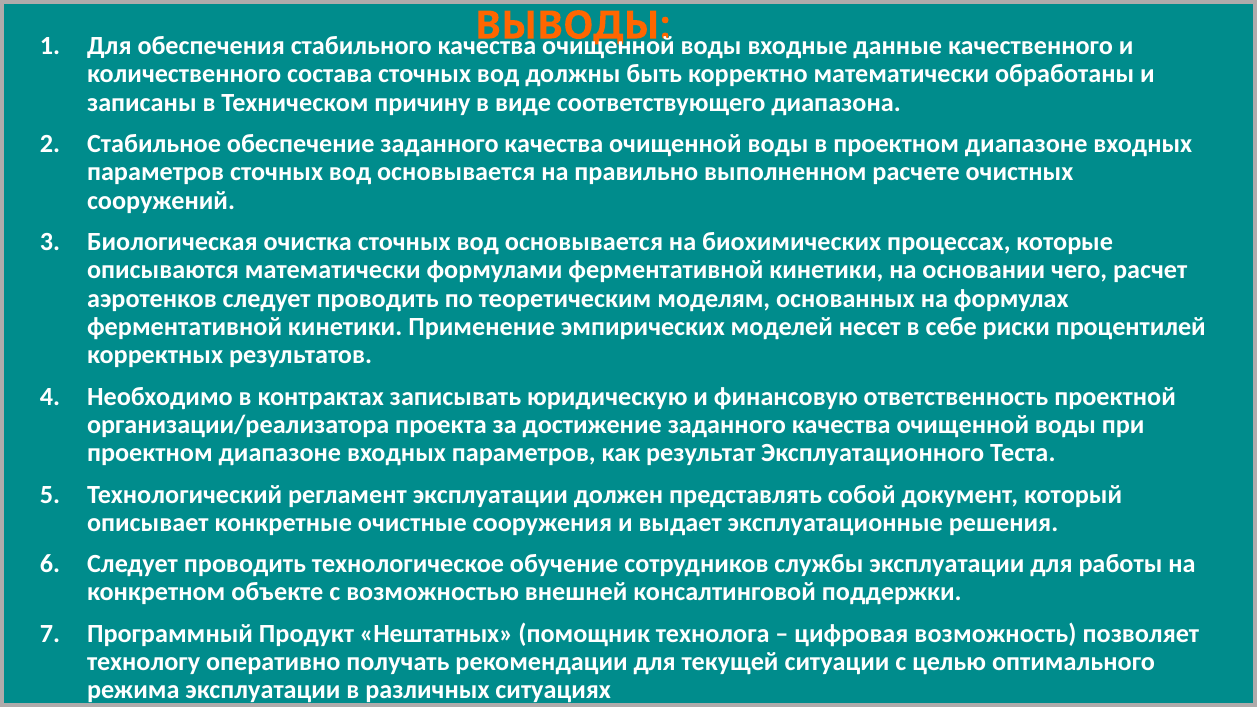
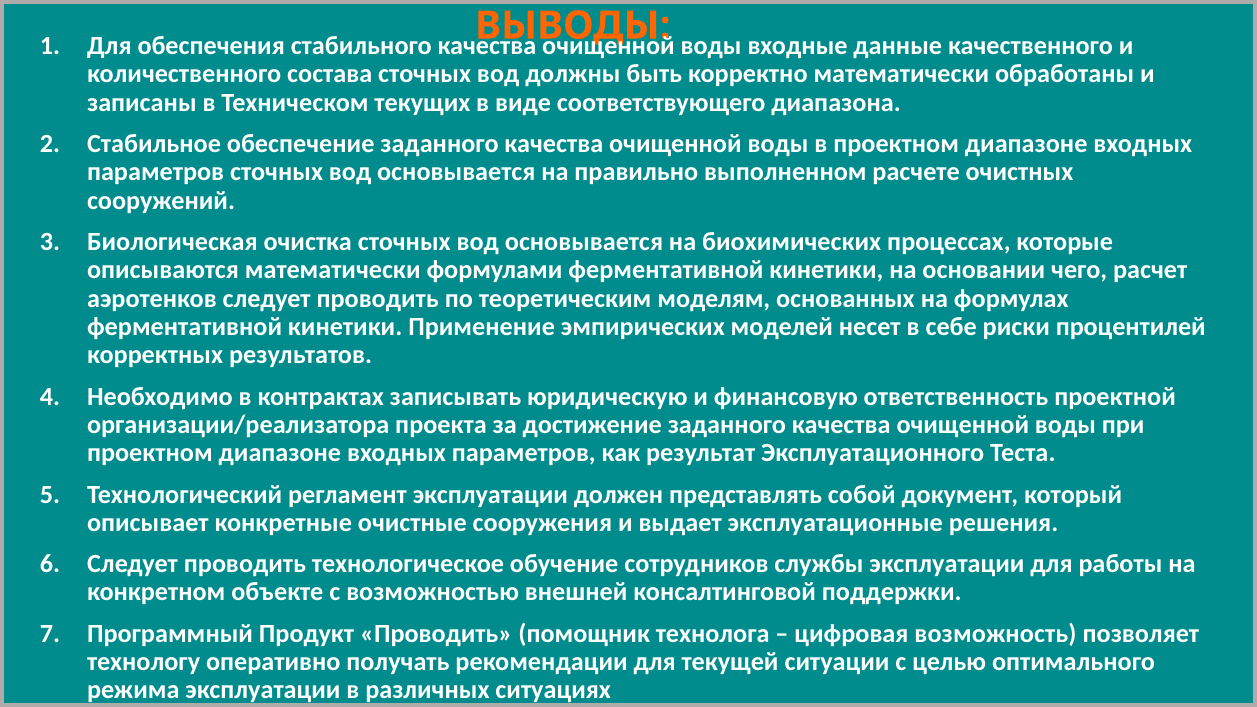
причину: причину -> текущих (422, 103)
Продукт Нештатных: Нештатных -> Проводить (436, 634)
